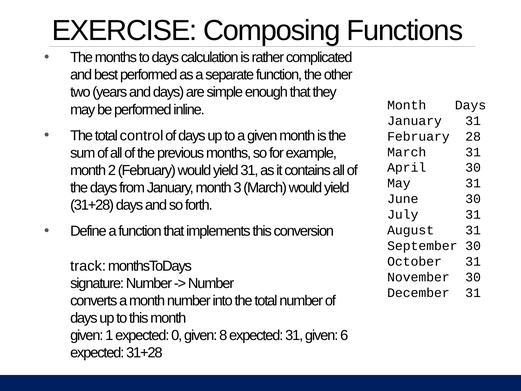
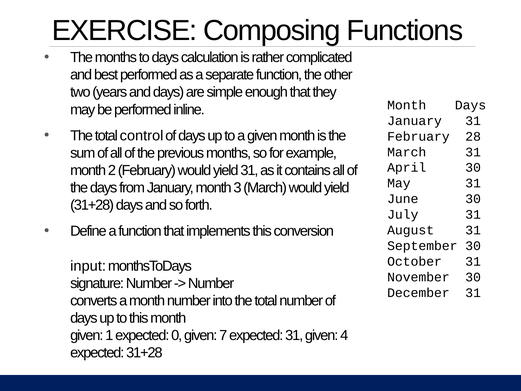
track: track -> input (88, 266)
8: 8 -> 7 (223, 335)
6: 6 -> 4 (344, 335)
